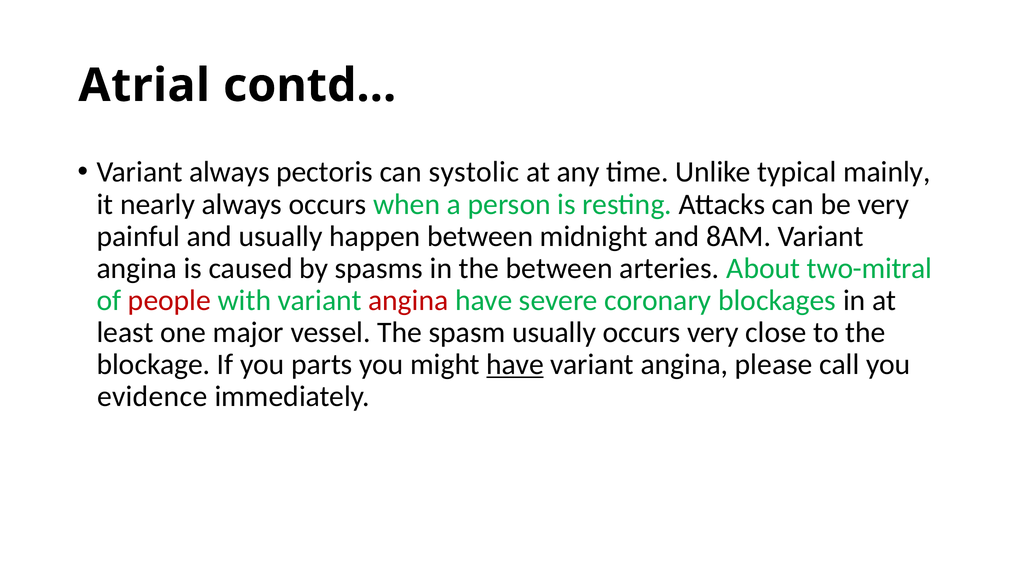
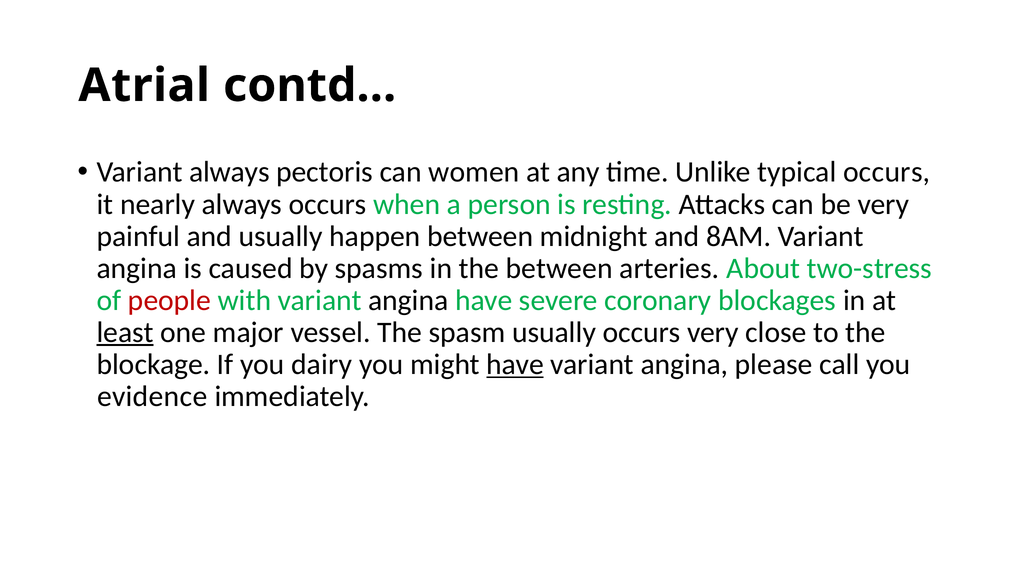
systolic: systolic -> women (474, 172)
typical mainly: mainly -> occurs (887, 172)
two-mitral: two-mitral -> two-stress (869, 268)
angina colour: red -> black (408, 300)
least underline: none -> present (125, 332)
parts: parts -> dairy (322, 364)
